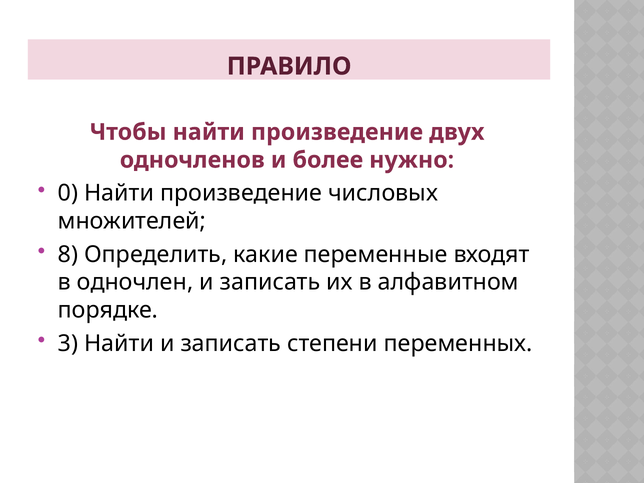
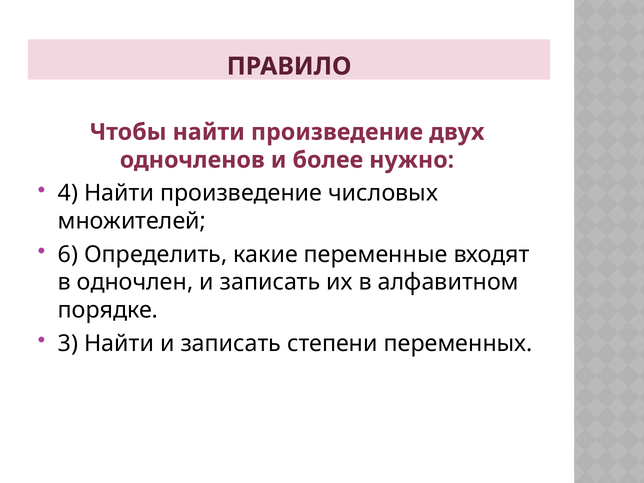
0: 0 -> 4 (68, 193)
8: 8 -> 6 (68, 254)
